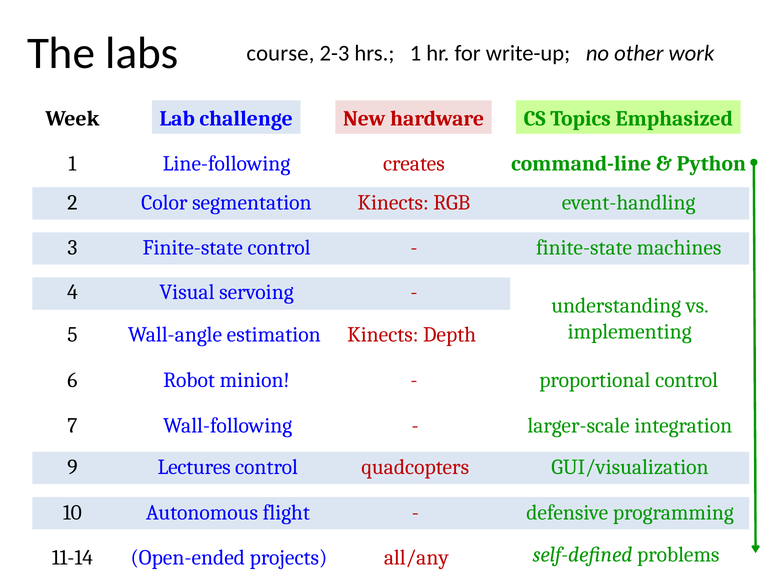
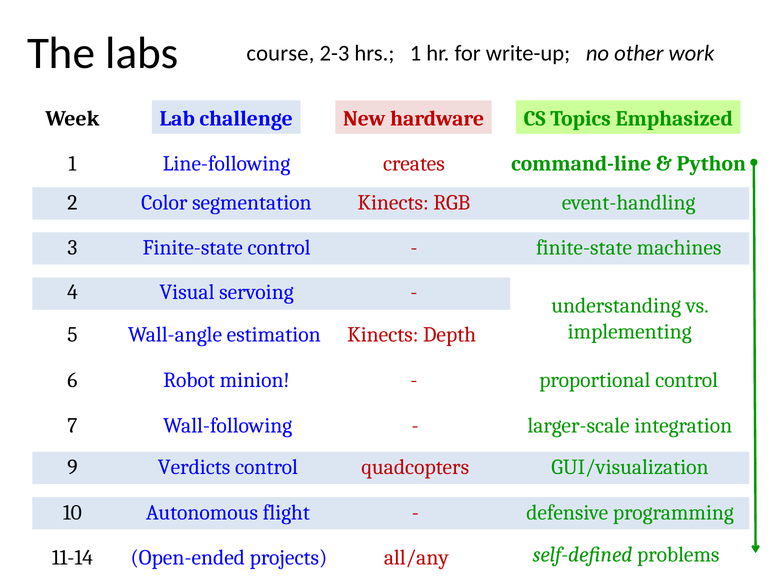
Lectures: Lectures -> Verdicts (194, 467)
